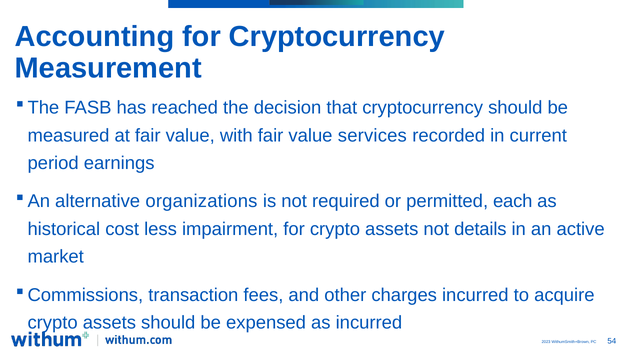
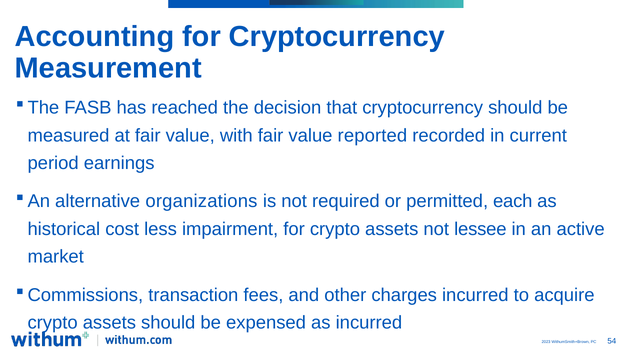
services: services -> reported (372, 135)
details: details -> lessee (480, 229)
